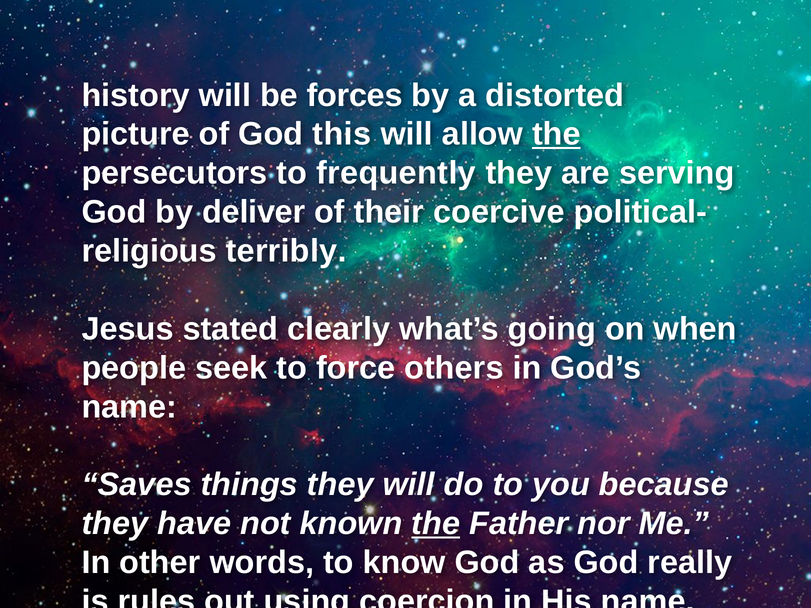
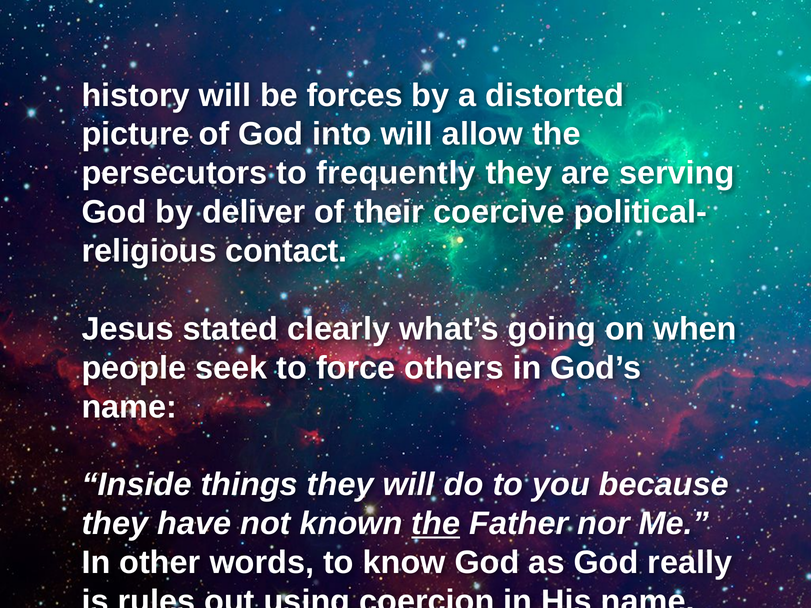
this: this -> into (342, 134)
the underline: present -> none (556, 134)
terribly: terribly -> contact (286, 251)
Saves: Saves -> Inside (137, 485)
